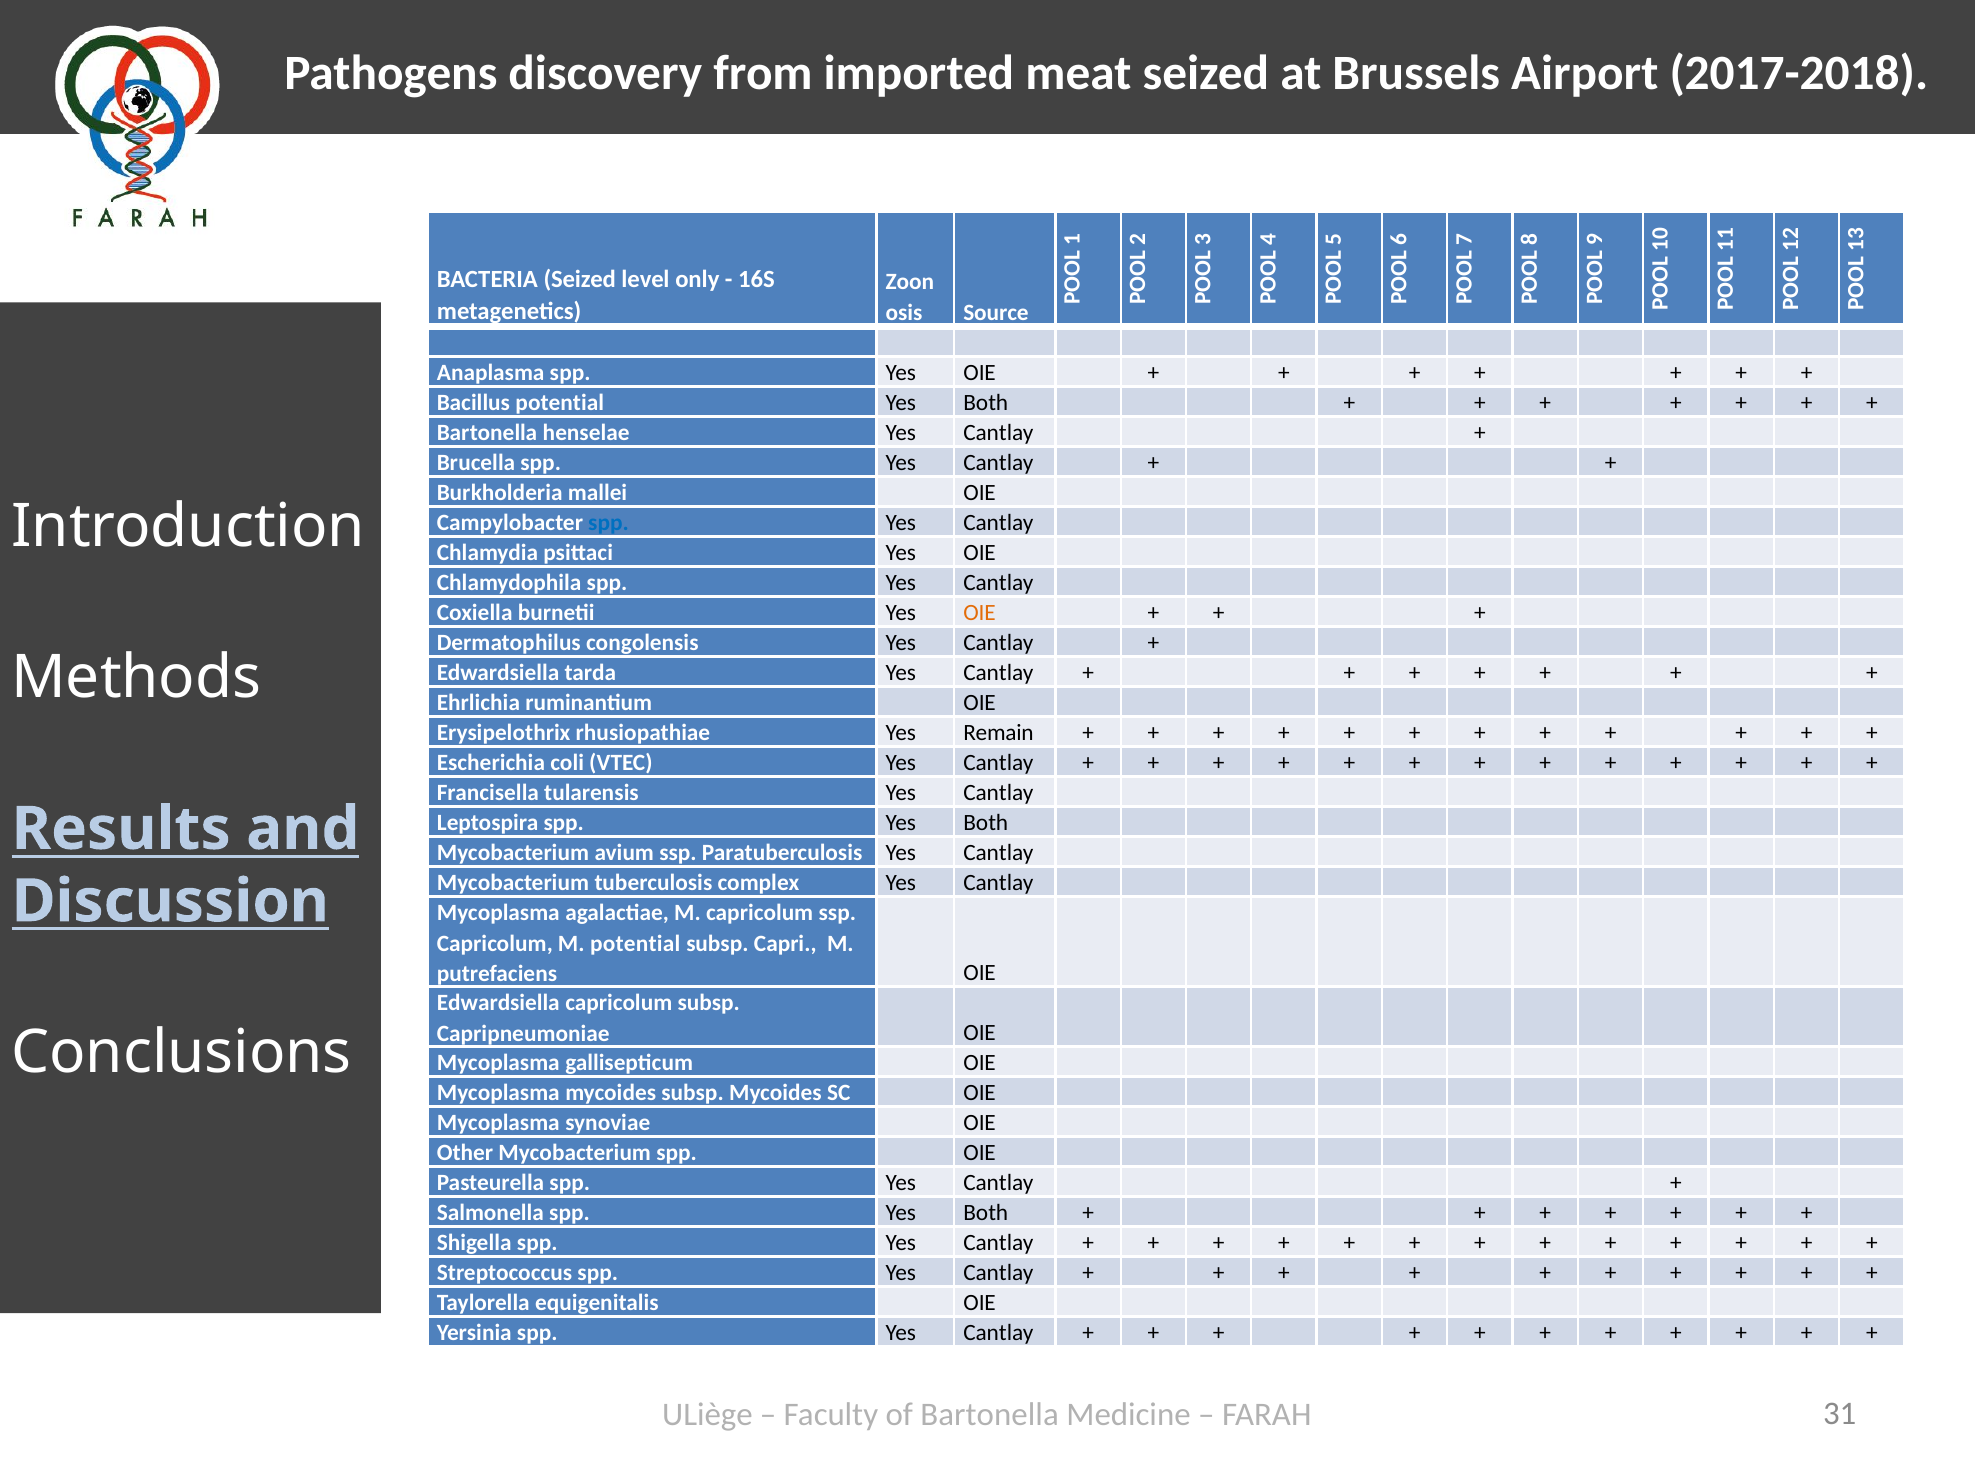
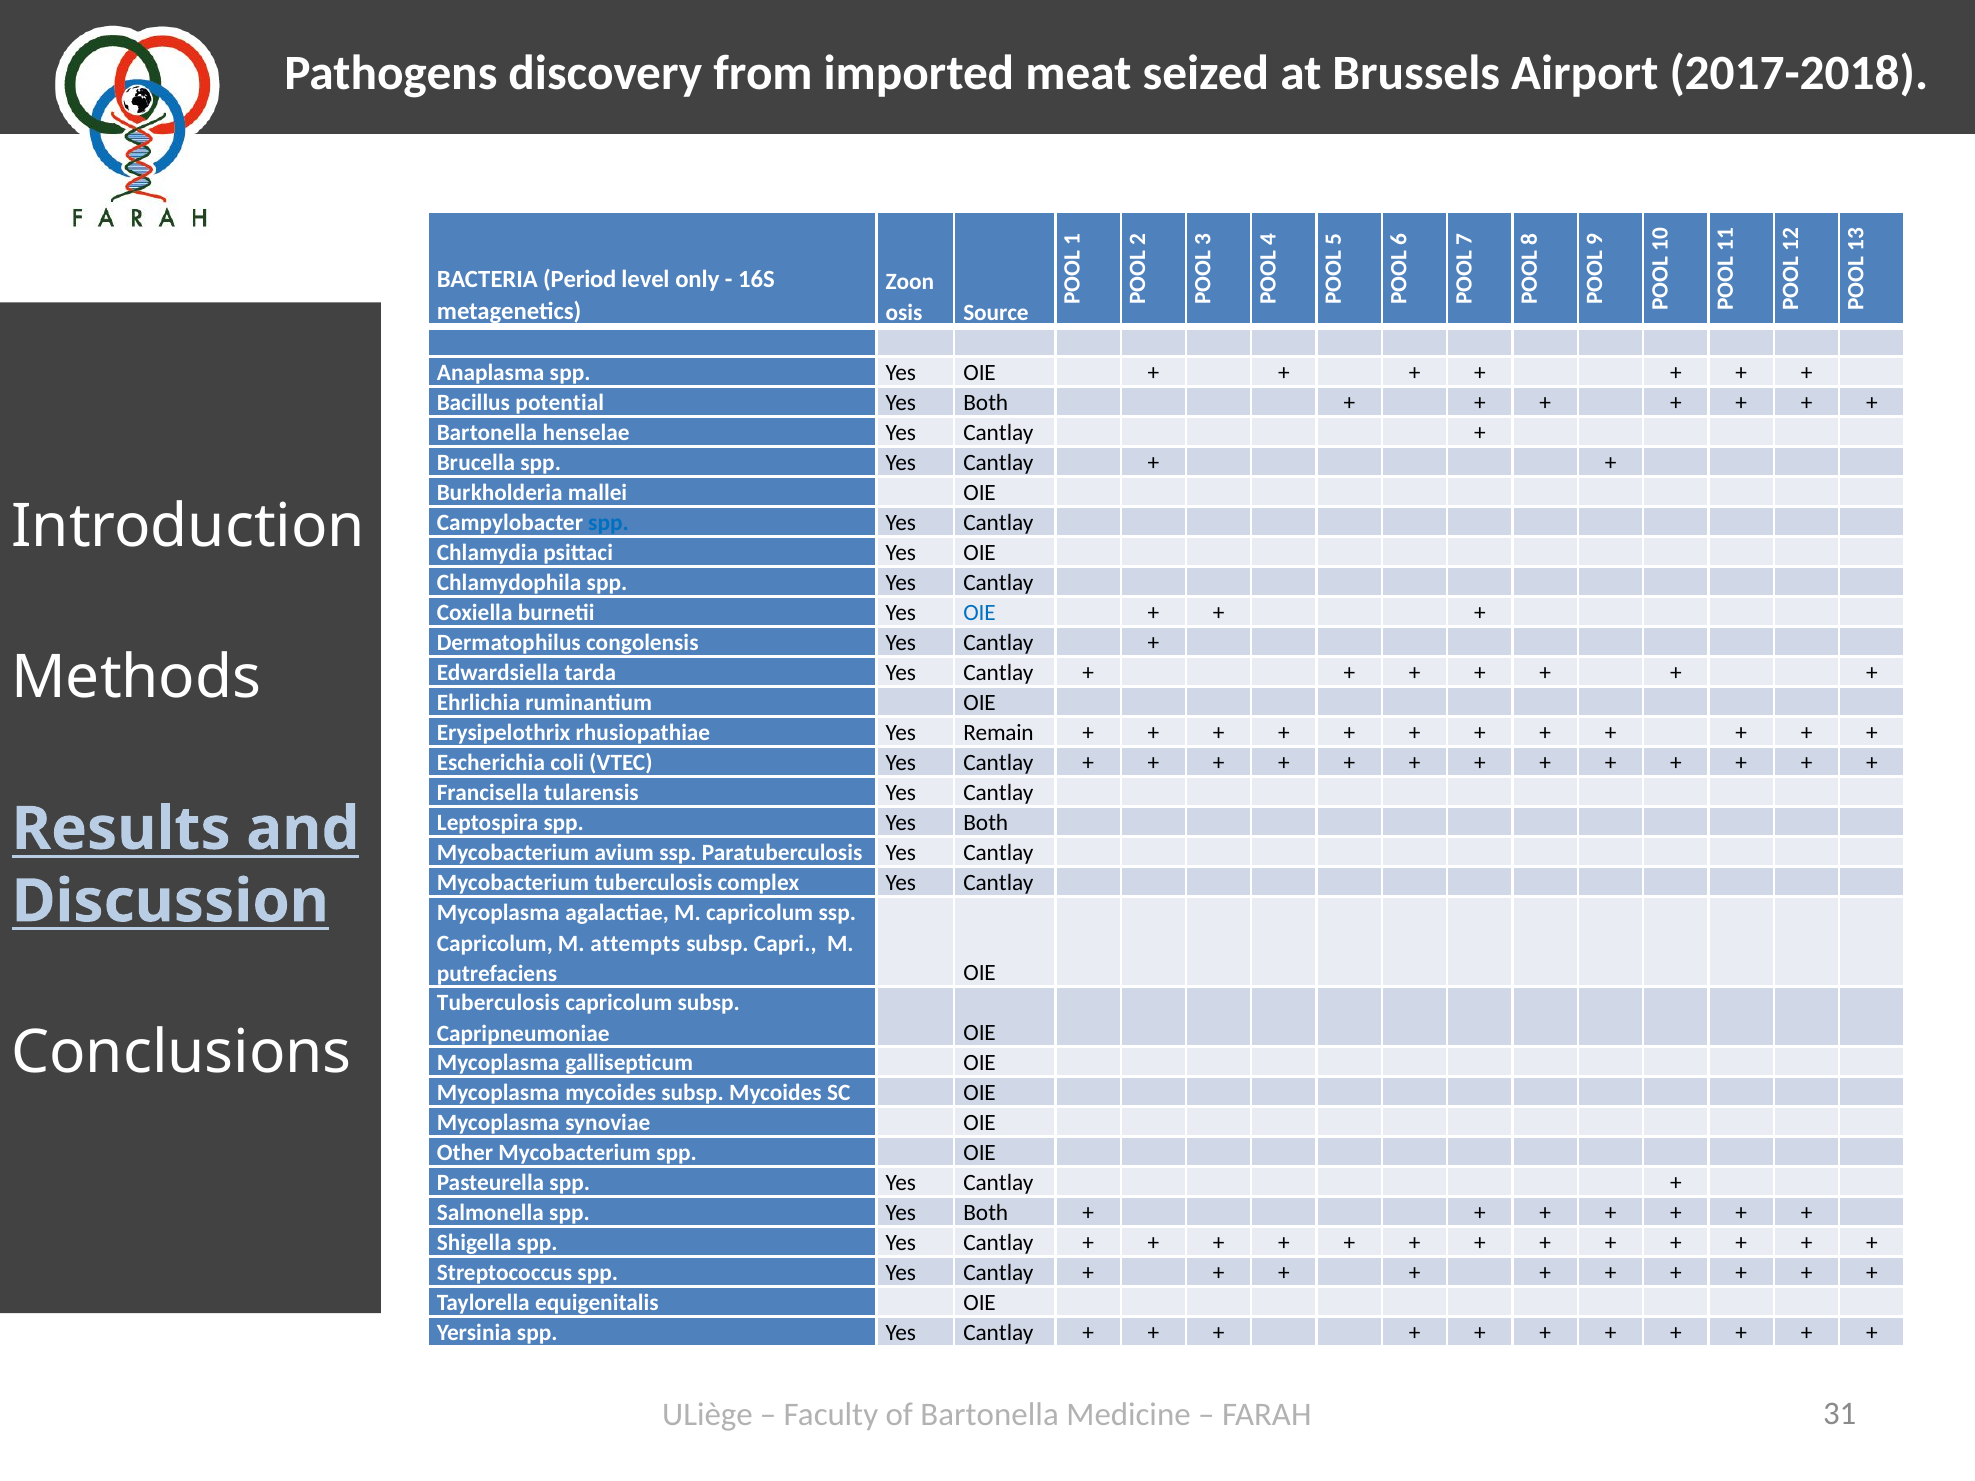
BACTERIA Seized: Seized -> Period (580, 280)
OIE colour: orange -> blue (980, 613)
M potential: potential -> attempts (635, 944)
Edwardsiella: Edwardsiella -> Tuberculosis (498, 1003)
